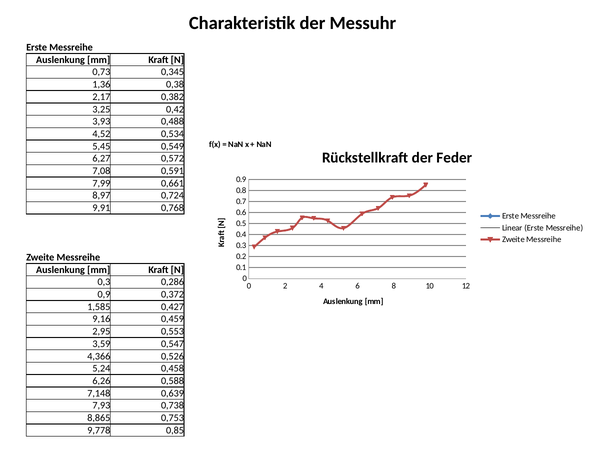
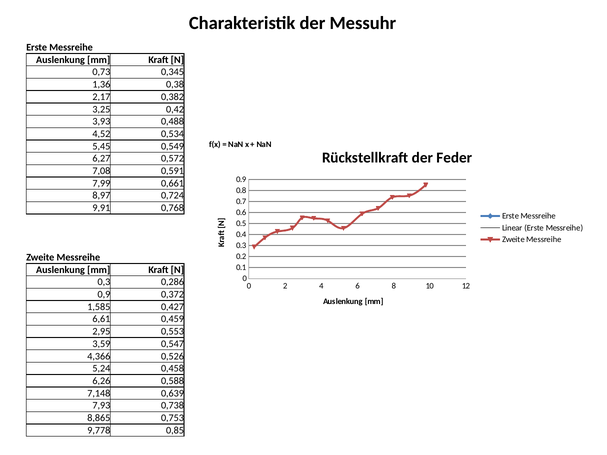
9,16: 9,16 -> 6,61 (101, 319)
